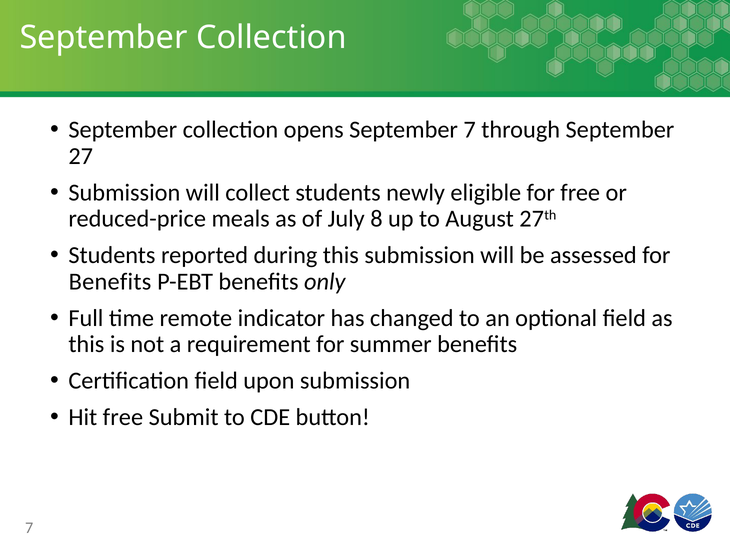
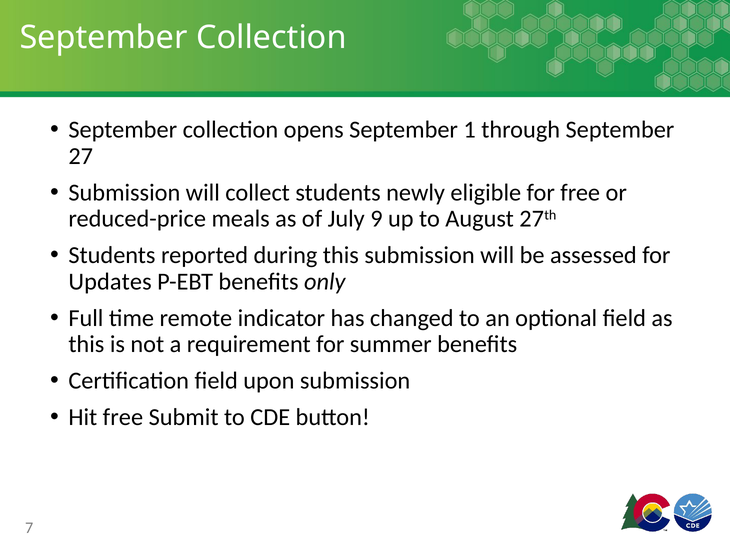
September 7: 7 -> 1 (470, 130)
8: 8 -> 9 (376, 219)
Benefits: Benefits -> Updates (110, 281)
